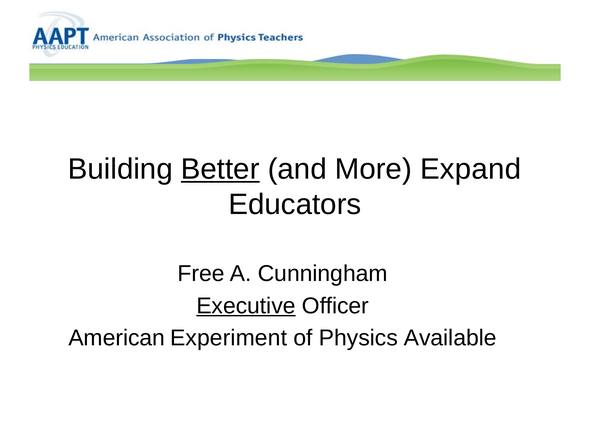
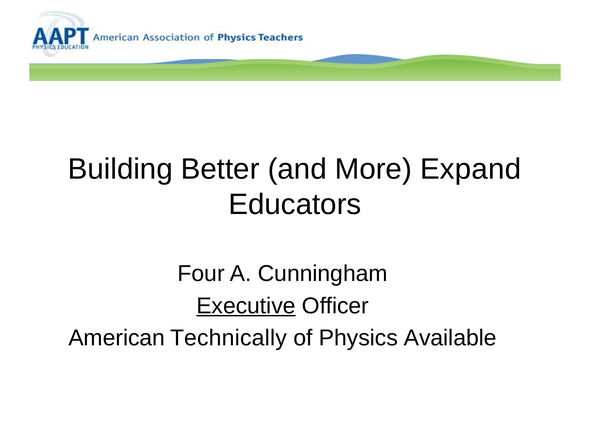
Better underline: present -> none (220, 169)
Free: Free -> Four (201, 274)
Experiment: Experiment -> Technically (229, 338)
